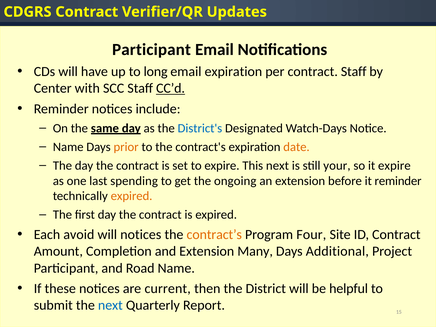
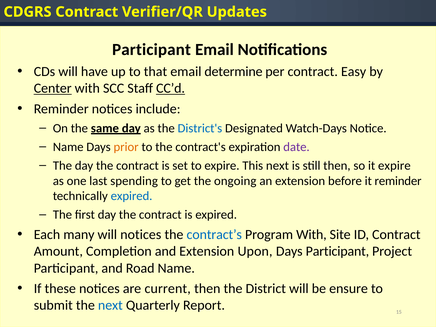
long: long -> that (155, 72)
email expiration: expiration -> determine (233, 72)
contract Staff: Staff -> Easy (354, 72)
Center underline: none -> present (53, 88)
date colour: orange -> purple (297, 147)
still your: your -> then (337, 166)
expired colour: orange -> blue (132, 196)
avoid: avoid -> many (79, 235)
contract’s colour: orange -> blue (214, 235)
Program Four: Four -> With (311, 235)
Many: Many -> Upon (255, 251)
Days Additional: Additional -> Participant (337, 251)
helpful: helpful -> ensure (349, 289)
